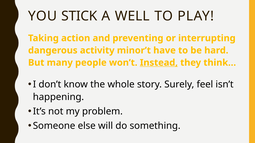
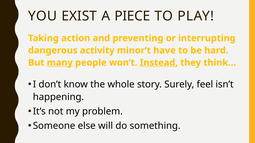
STICK: STICK -> EXIST (79, 16)
WELL: WELL -> PIECE (132, 16)
many underline: none -> present (60, 63)
